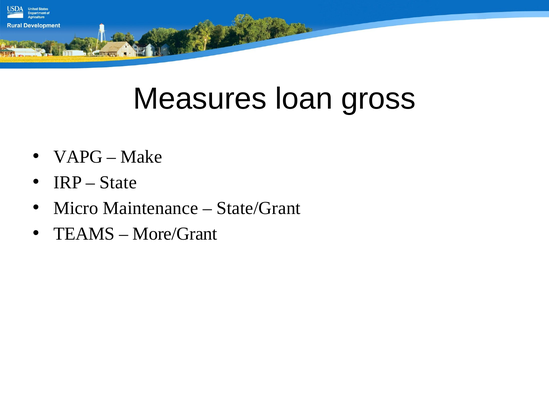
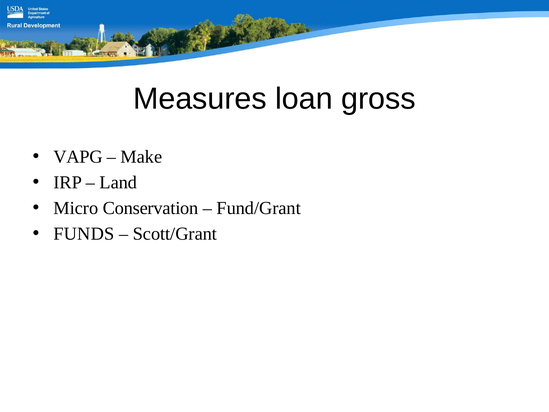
State: State -> Land (118, 182)
Maintenance: Maintenance -> Conservation (151, 208)
State/Grant: State/Grant -> Fund/Grant (259, 208)
TEAMS: TEAMS -> FUNDS (84, 234)
More/Grant: More/Grant -> Scott/Grant (175, 234)
